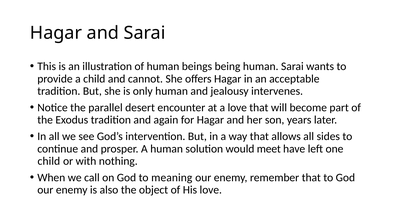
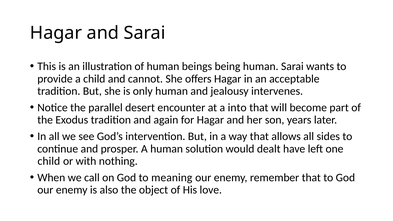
a love: love -> into (237, 108)
meet: meet -> dealt (269, 149)
